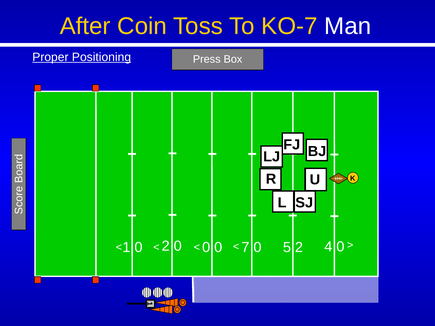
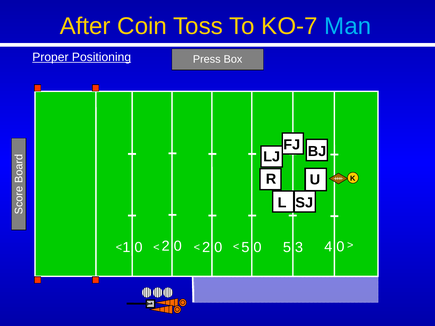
Man colour: white -> light blue (348, 26)
2 0 0: 0 -> 2 (206, 248)
7: 7 -> 5 (245, 248)
5 2: 2 -> 3 (299, 248)
